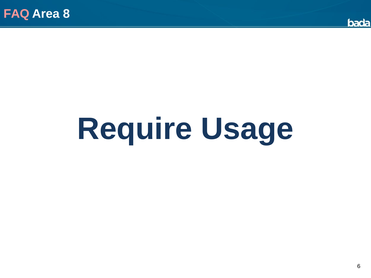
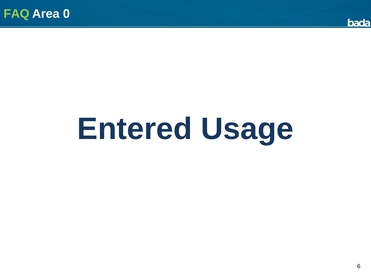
FAQ colour: pink -> light green (16, 14)
8: 8 -> 0 (66, 14)
Require: Require -> Entered (135, 129)
